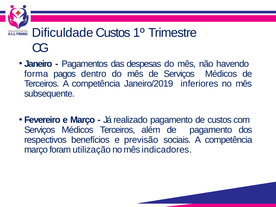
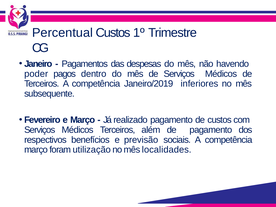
Dificuldade: Dificuldade -> Percentual (63, 33)
forma: forma -> poder (36, 74)
indicadores: indicadores -> localidades (167, 150)
